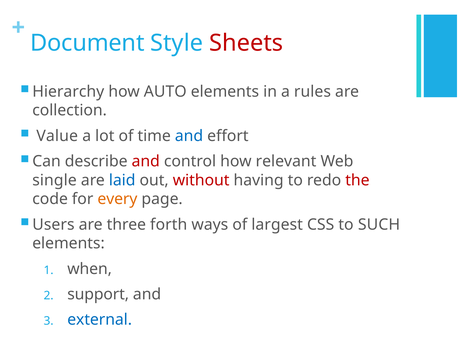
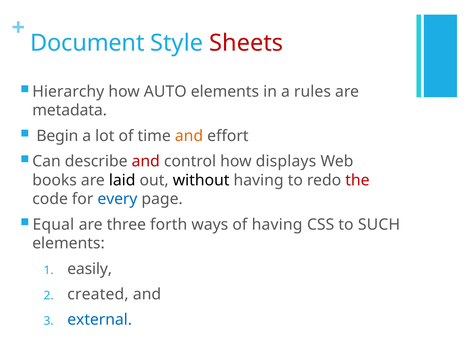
collection: collection -> metadata (70, 110)
Value: Value -> Begin (57, 136)
and colour: blue -> orange (189, 136)
relevant: relevant -> displays (286, 161)
single: single -> books (55, 180)
laid colour: blue -> black (122, 180)
without colour: red -> black (201, 180)
every colour: orange -> blue (117, 199)
Users: Users -> Equal (53, 225)
of largest: largest -> having (277, 225)
when: when -> easily (90, 269)
support: support -> created (98, 294)
